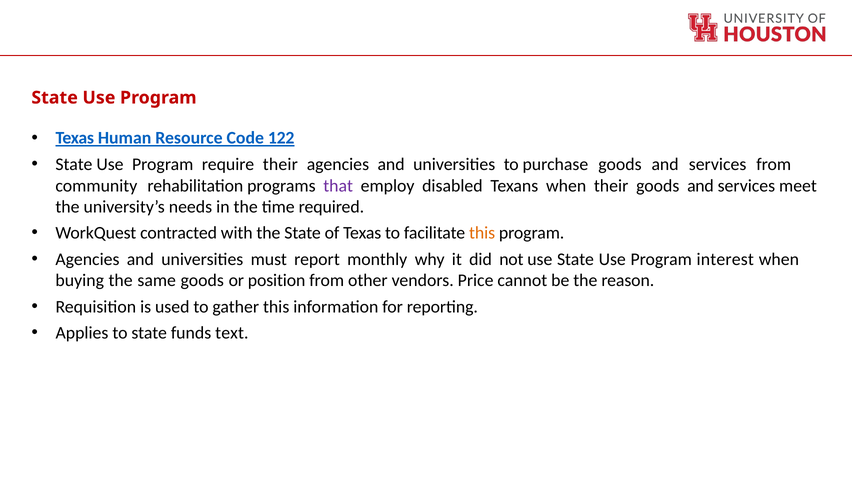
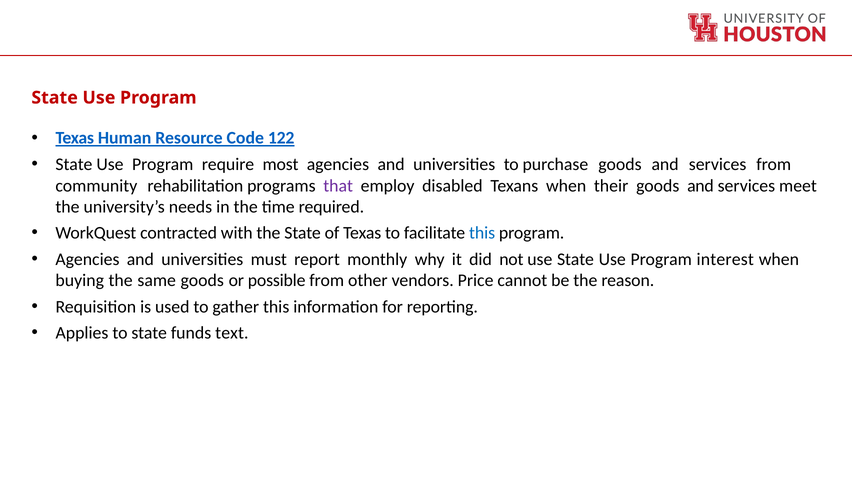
require their: their -> most (281, 165)
this colour: orange -> blue (482, 233)
position: position -> possible (277, 281)
